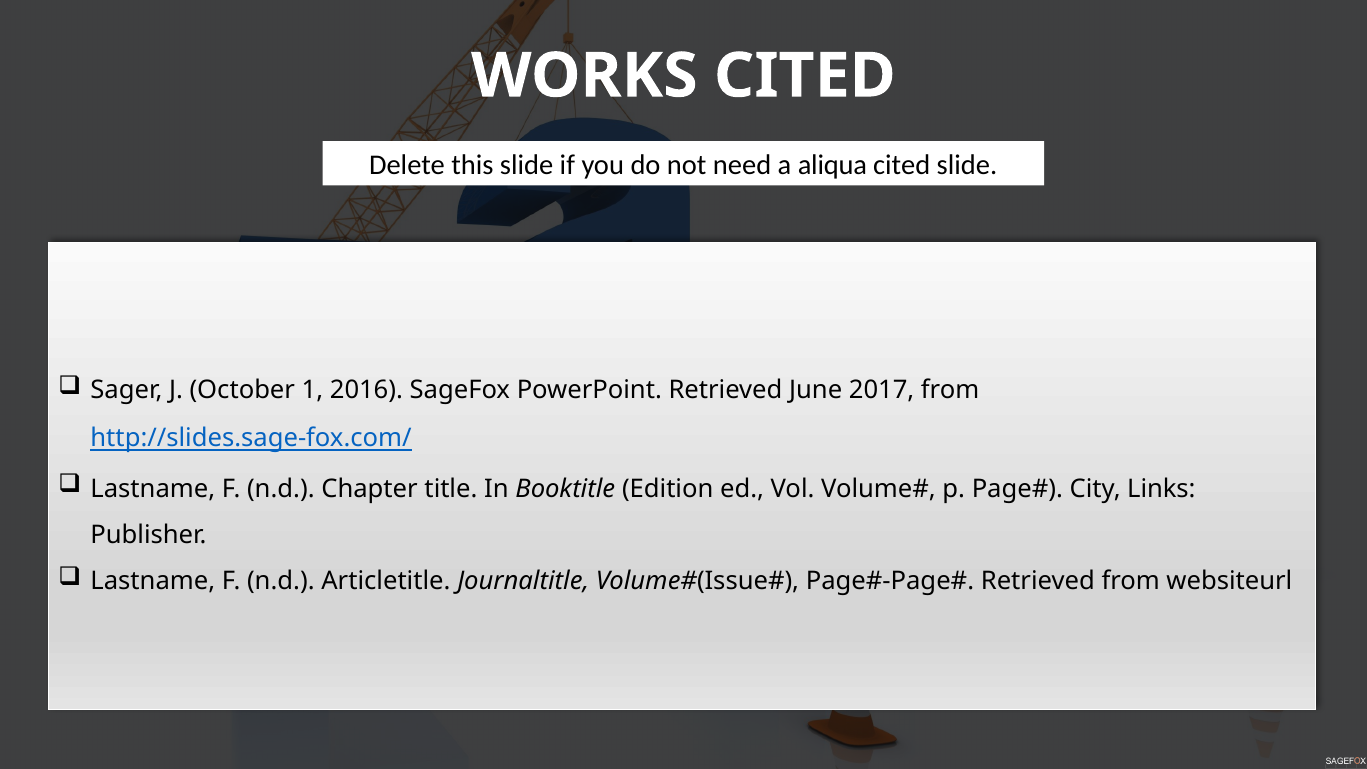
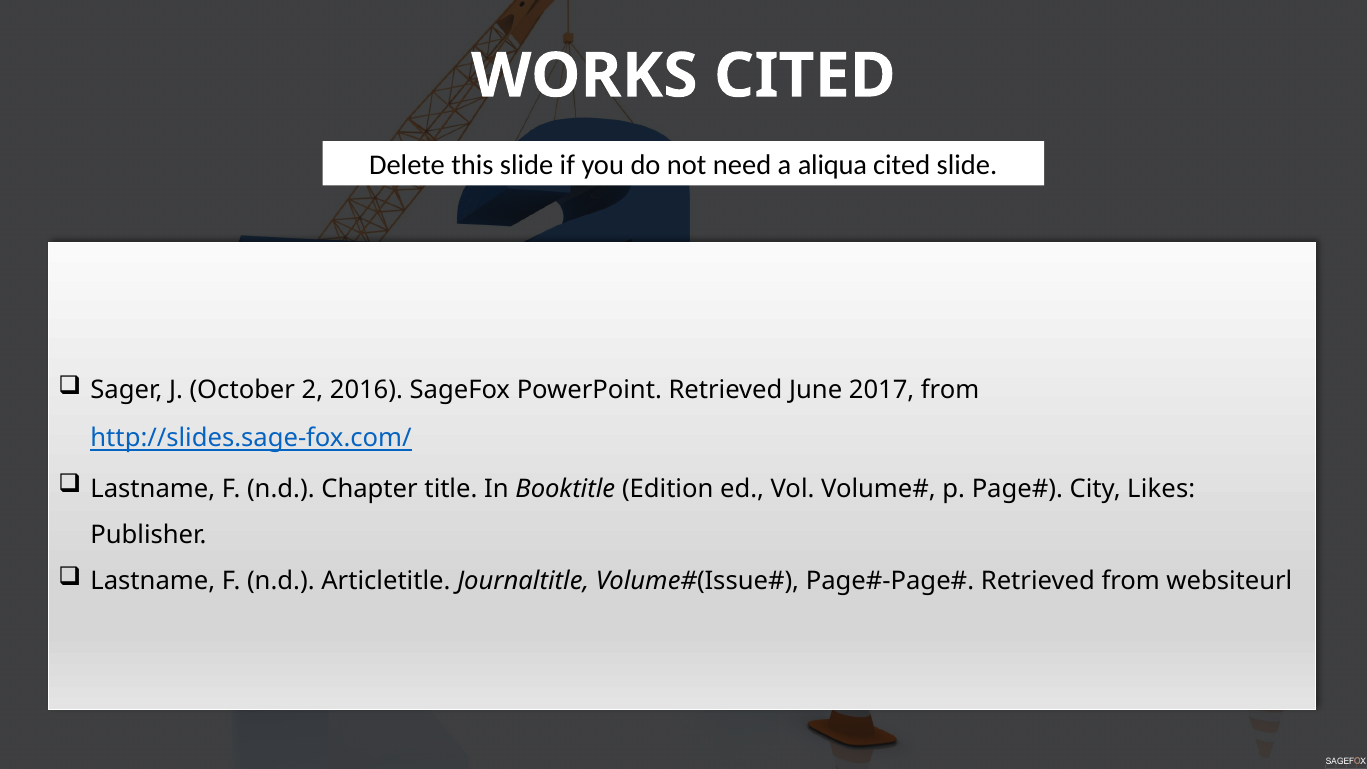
1: 1 -> 2 (312, 390)
Links: Links -> Likes (1161, 489)
